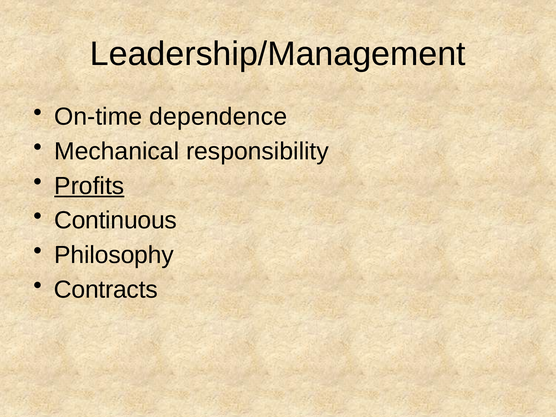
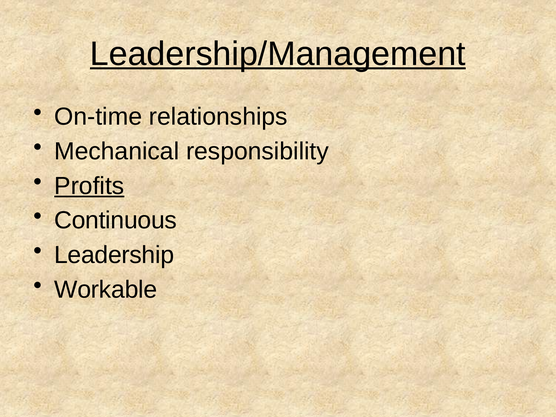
Leadership/Management underline: none -> present (278, 54)
dependence: dependence -> relationships (218, 117)
Philosophy: Philosophy -> Leadership (114, 255)
Contracts: Contracts -> Workable (106, 290)
